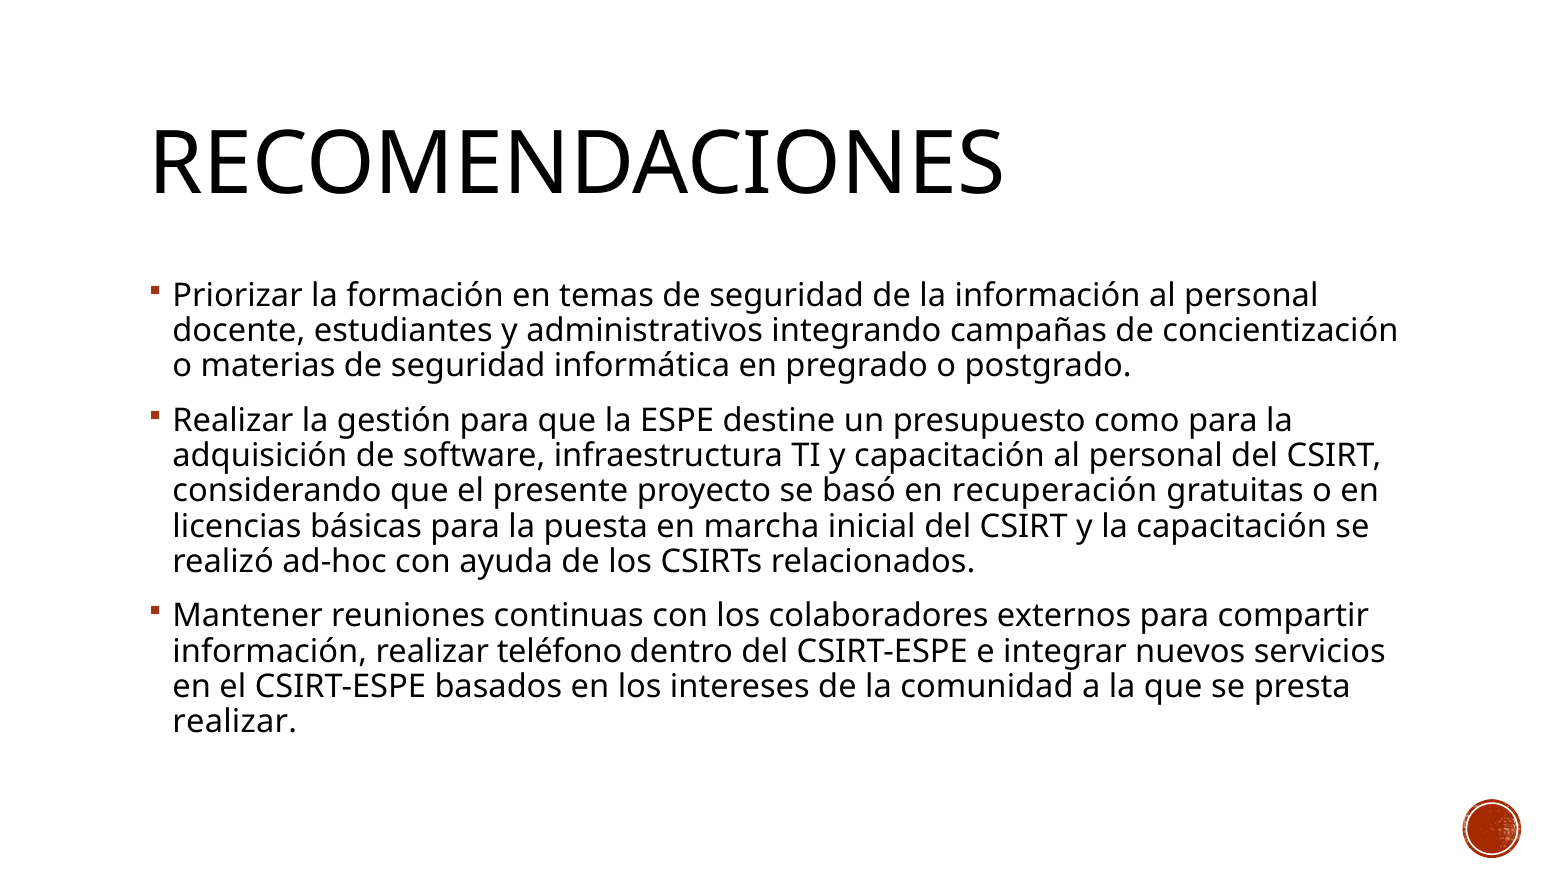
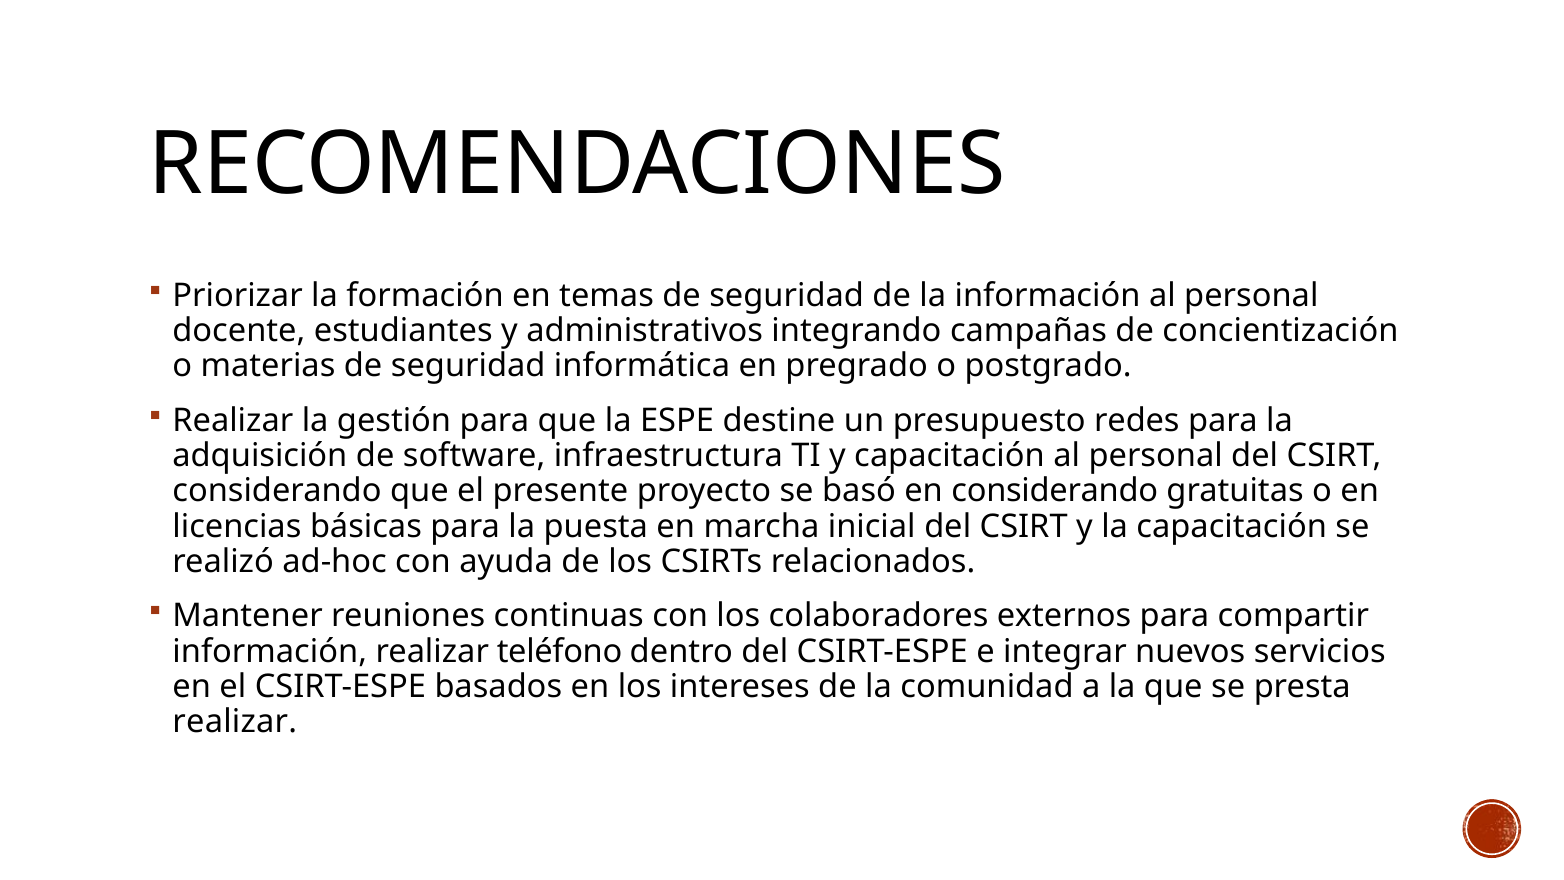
como: como -> redes (1137, 421)
en recuperación: recuperación -> considerando (1055, 491)
